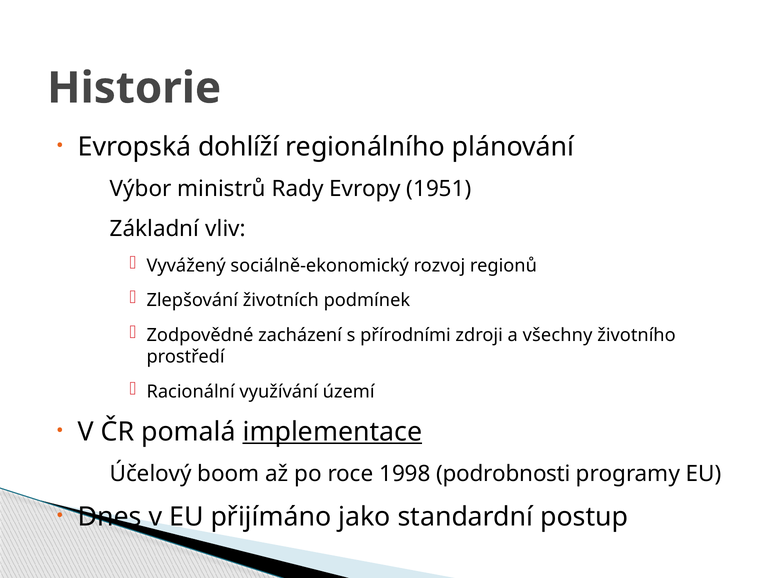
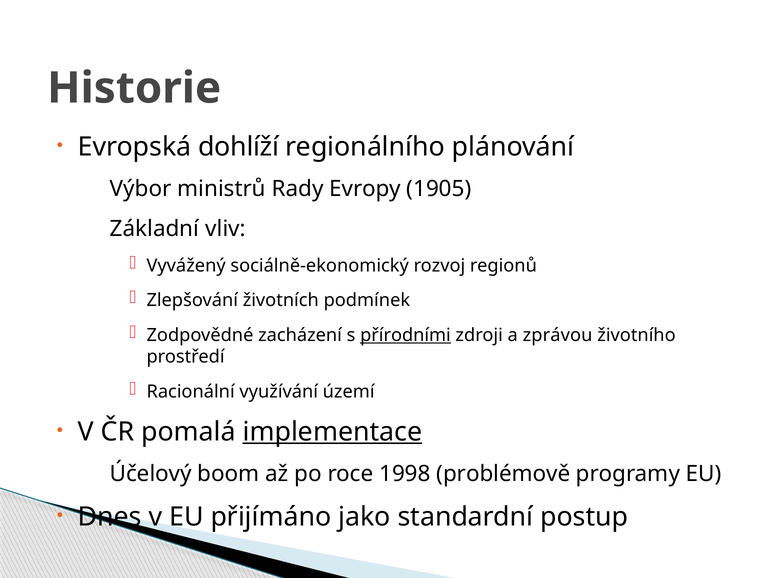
1951: 1951 -> 1905 (439, 189)
přírodními underline: none -> present (405, 335)
všechny: všechny -> zprávou (558, 335)
podrobnosti: podrobnosti -> problémově (503, 474)
